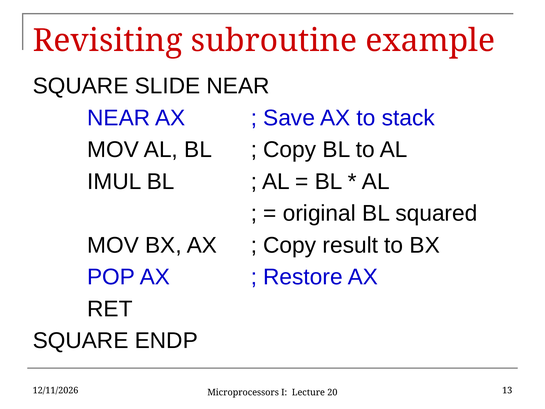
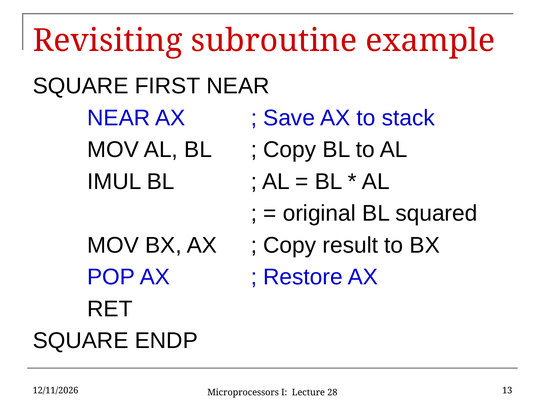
SLIDE: SLIDE -> FIRST (168, 86)
20: 20 -> 28 (332, 392)
